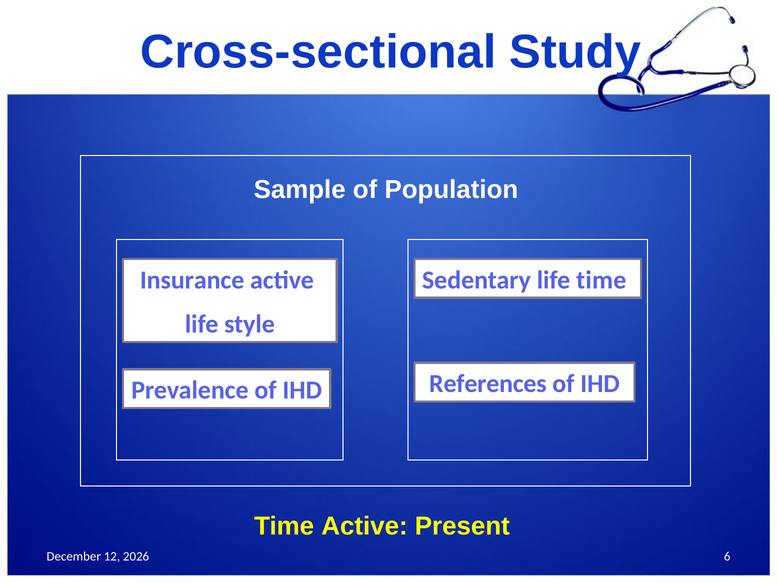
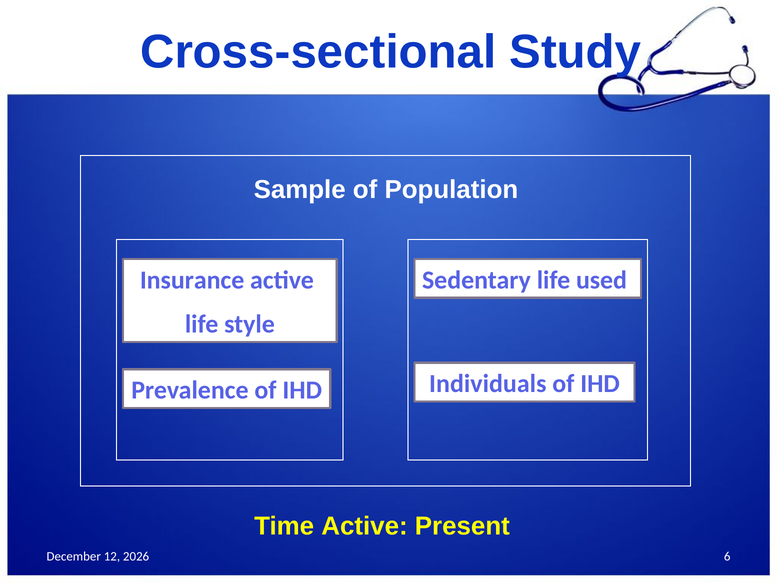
life time: time -> used (601, 280)
References: References -> Individuals (488, 384)
